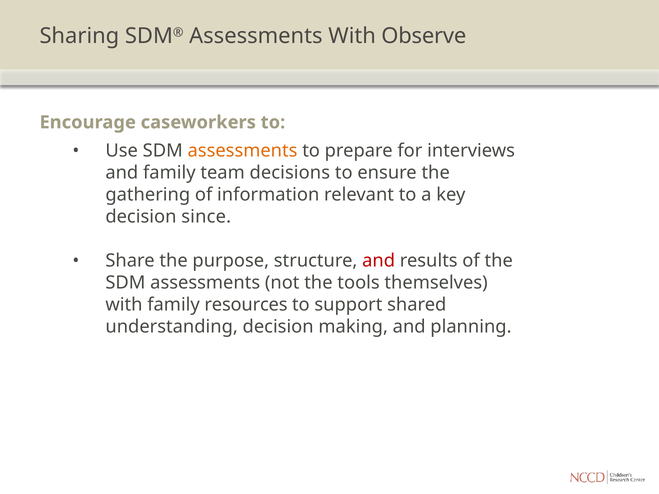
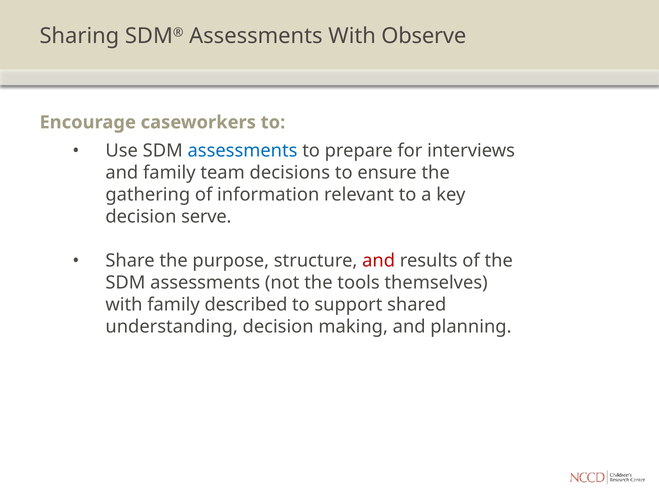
assessments colour: orange -> blue (243, 151)
since: since -> serve (206, 217)
resources: resources -> described (246, 305)
